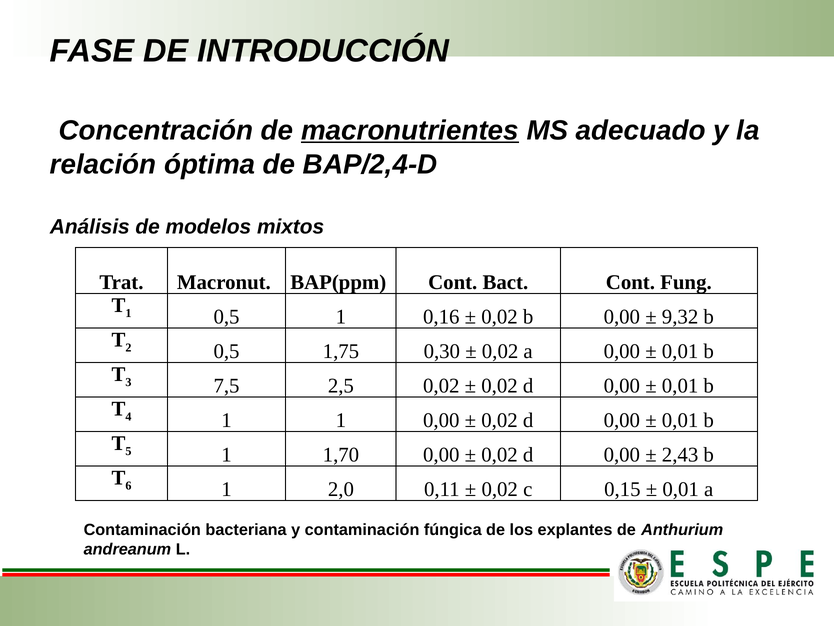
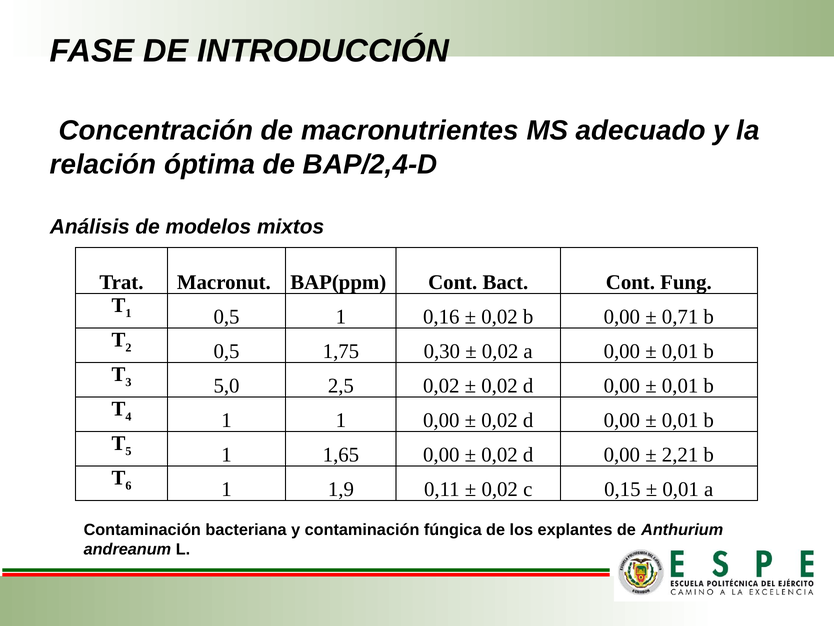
macronutrientes underline: present -> none (410, 130)
9,32: 9,32 -> 0,71 (680, 316)
7,5: 7,5 -> 5,0 (227, 385)
1,70: 1,70 -> 1,65 (341, 454)
2,43: 2,43 -> 2,21 (680, 454)
2,0: 2,0 -> 1,9 (341, 489)
